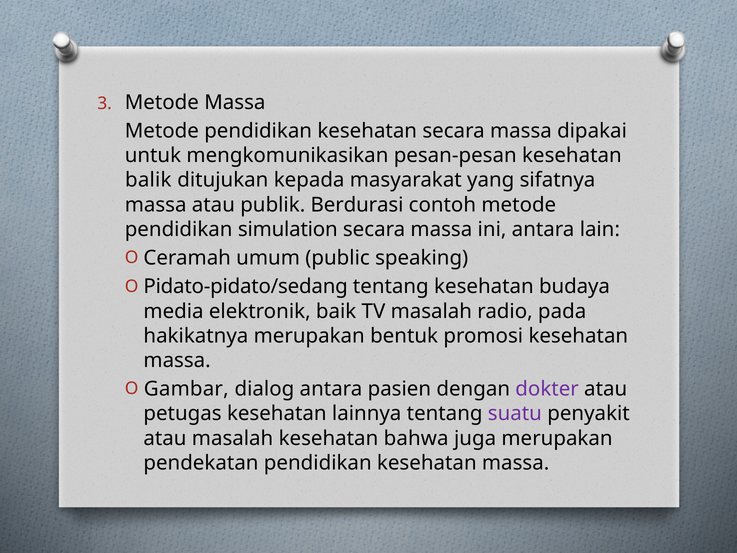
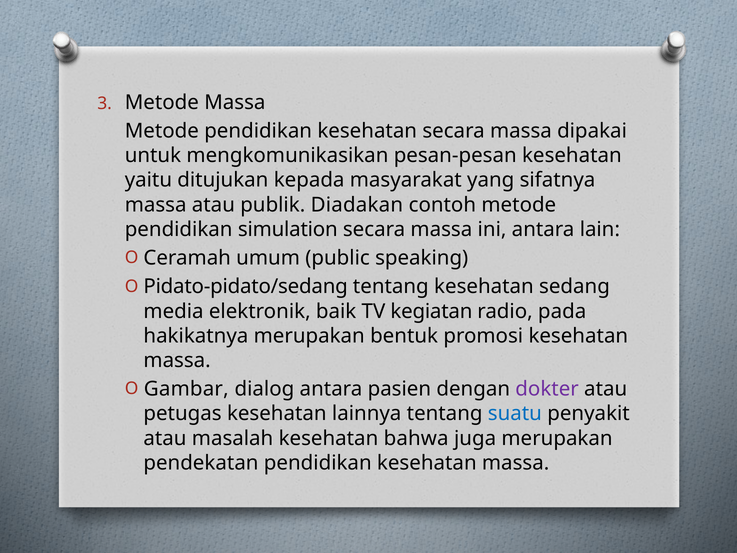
balik: balik -> yaitu (148, 180)
Berdurasi: Berdurasi -> Diadakan (357, 205)
budaya: budaya -> sedang (574, 287)
TV masalah: masalah -> kegiatan (431, 311)
suatu colour: purple -> blue (515, 414)
